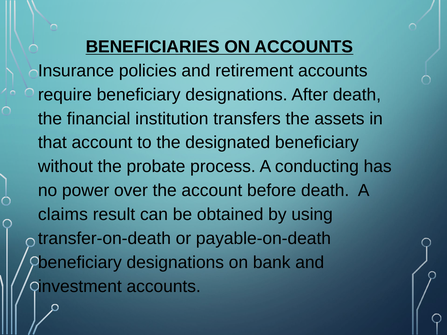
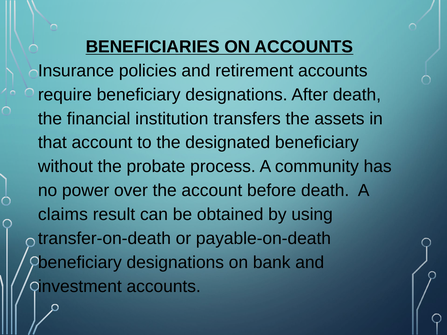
conducting: conducting -> community (317, 167)
